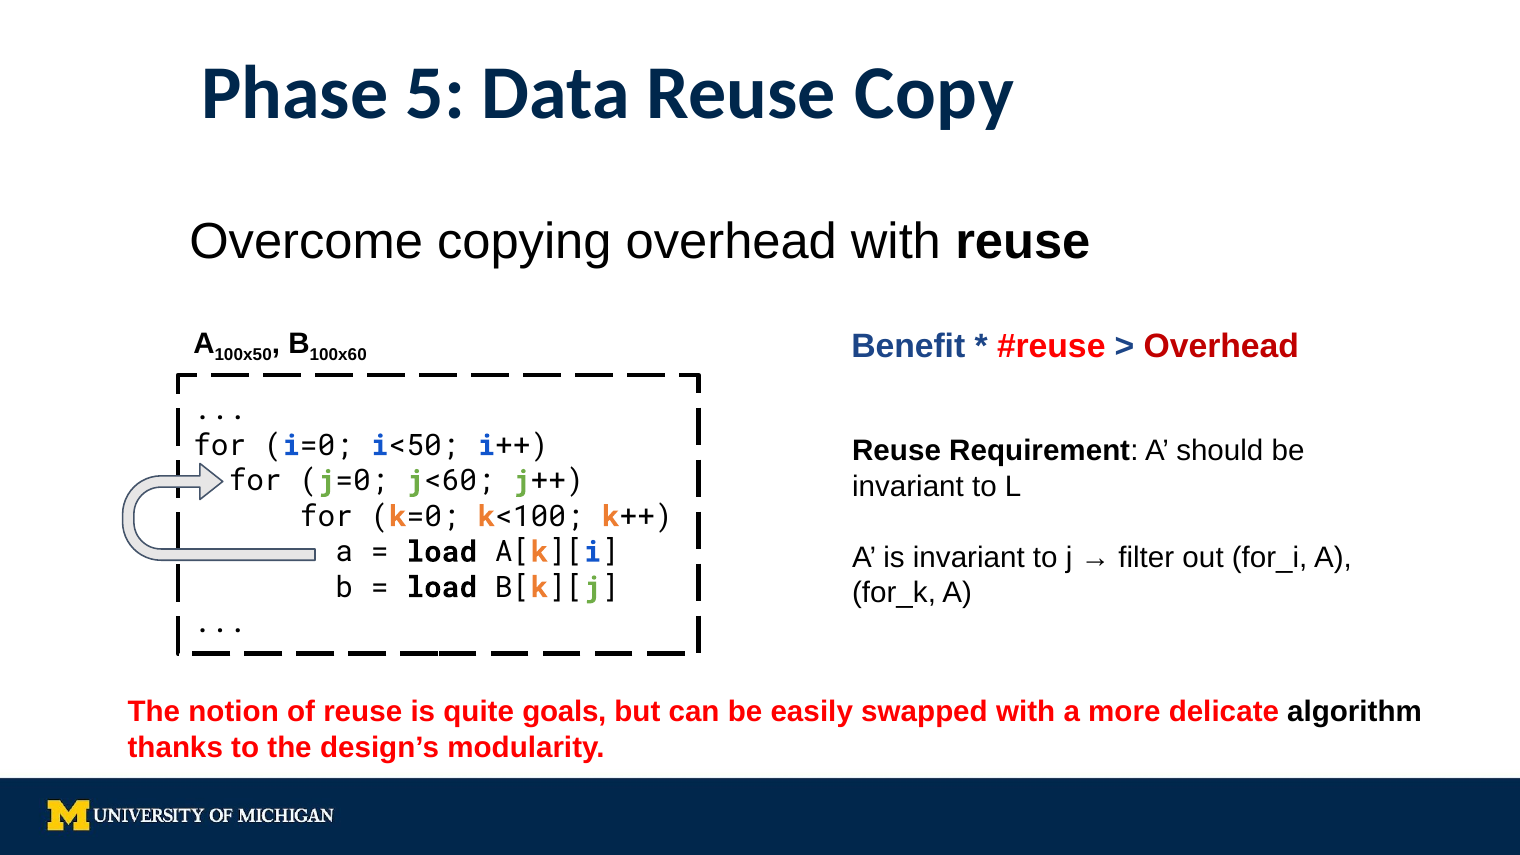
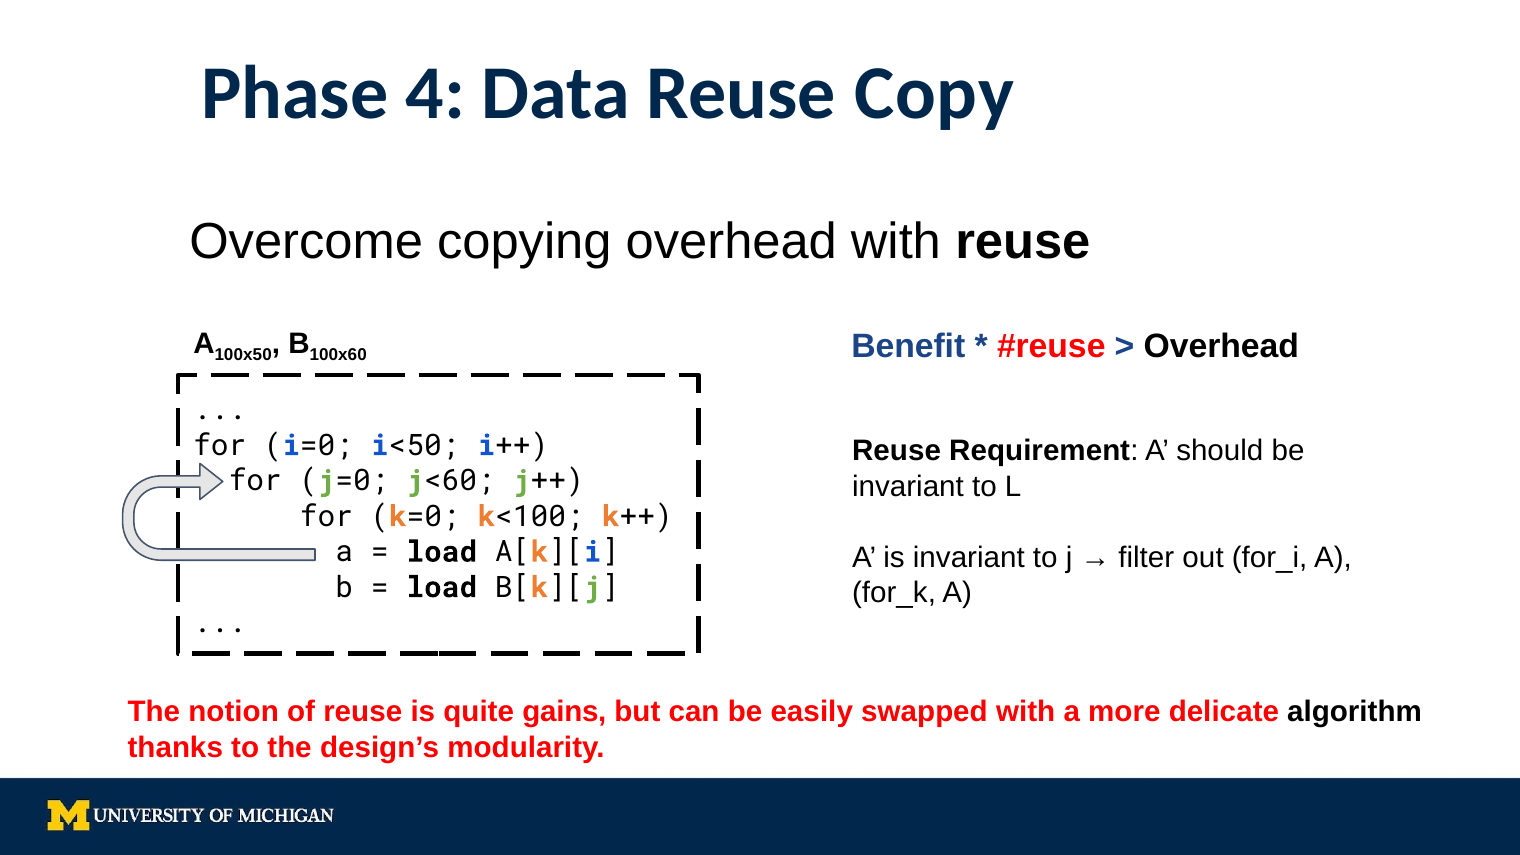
5: 5 -> 4 (435, 93)
Overhead colour: red -> black (1221, 346)
goals: goals -> gains (564, 712)
